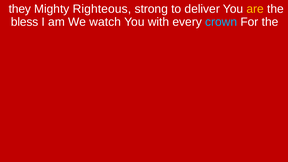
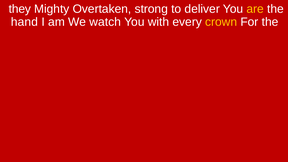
Righteous: Righteous -> Overtaken (102, 9)
bless: bless -> hand (24, 22)
crown colour: light blue -> yellow (221, 22)
